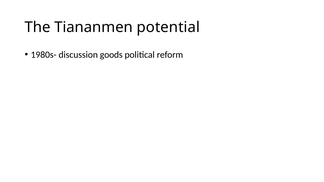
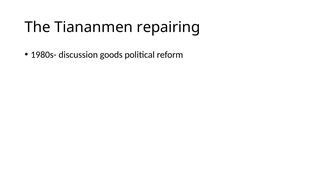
potential: potential -> repairing (168, 27)
